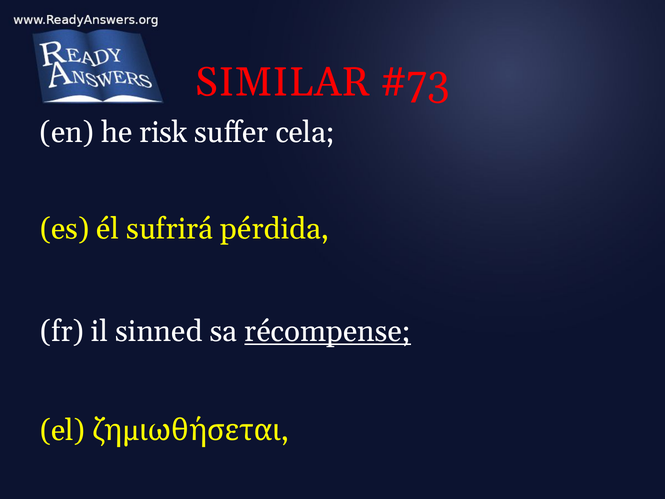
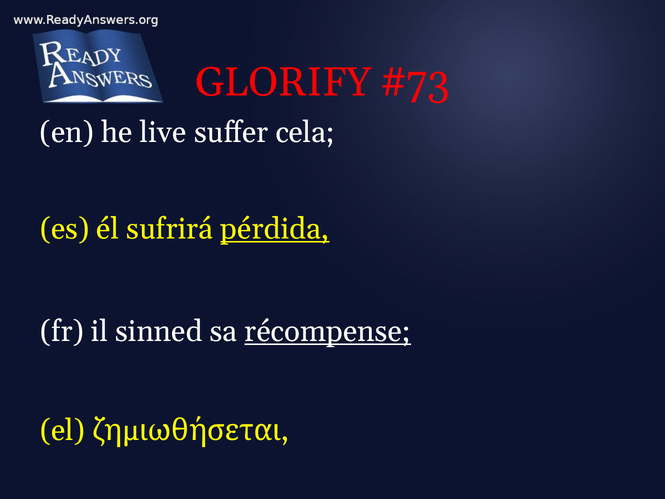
SIMILAR: SIMILAR -> GLORIFY (283, 82)
risk: risk -> live (163, 132)
pérdida underline: none -> present (275, 229)
